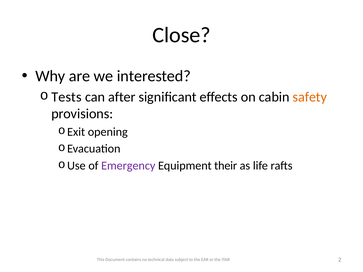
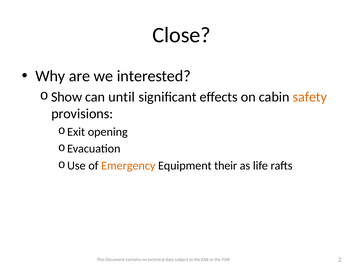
Tests: Tests -> Show (67, 97)
after: after -> until (122, 97)
Emergency colour: purple -> orange (128, 166)
